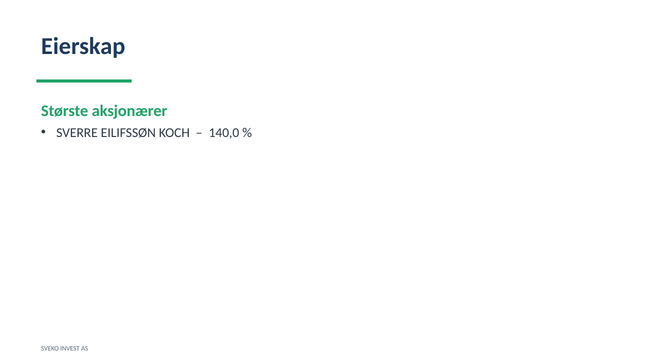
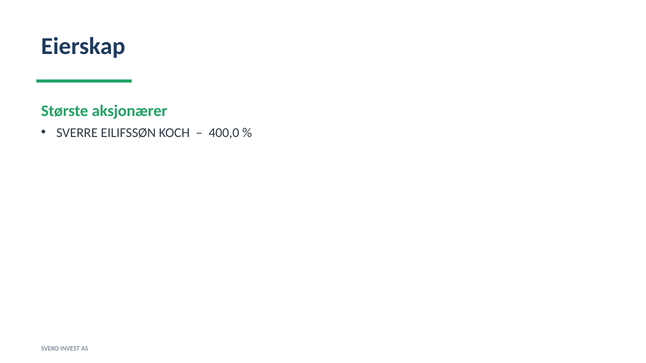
140,0: 140,0 -> 400,0 (224, 133)
